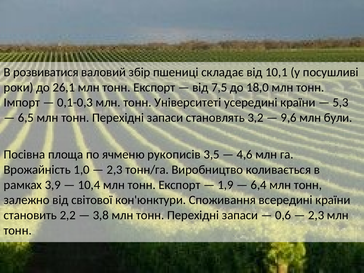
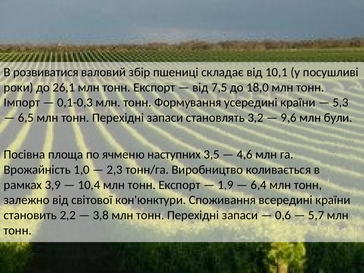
Університеті: Університеті -> Формування (188, 103)
рукописів: рукописів -> наступних (174, 155)
2,3: 2,3 -> 5,7 (316, 215)
